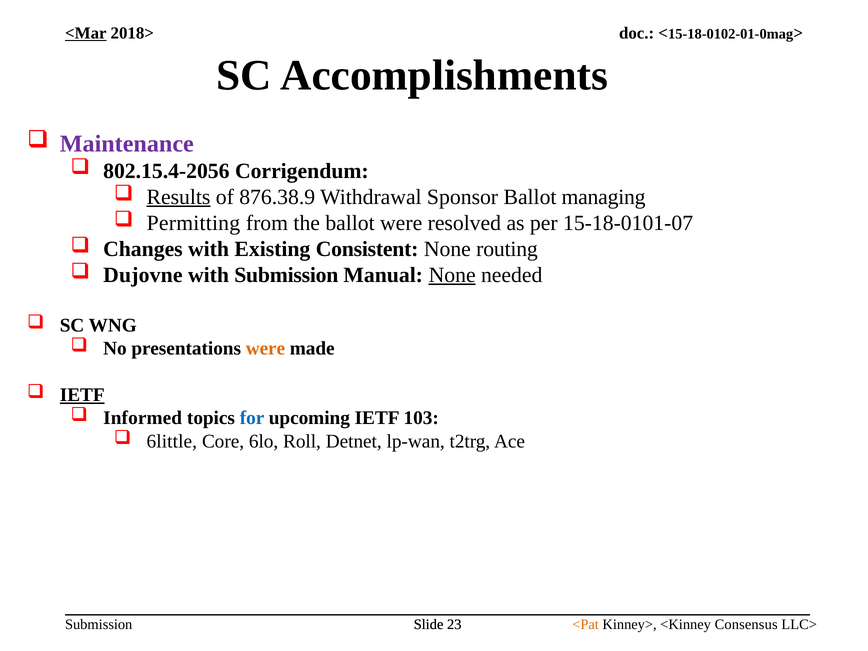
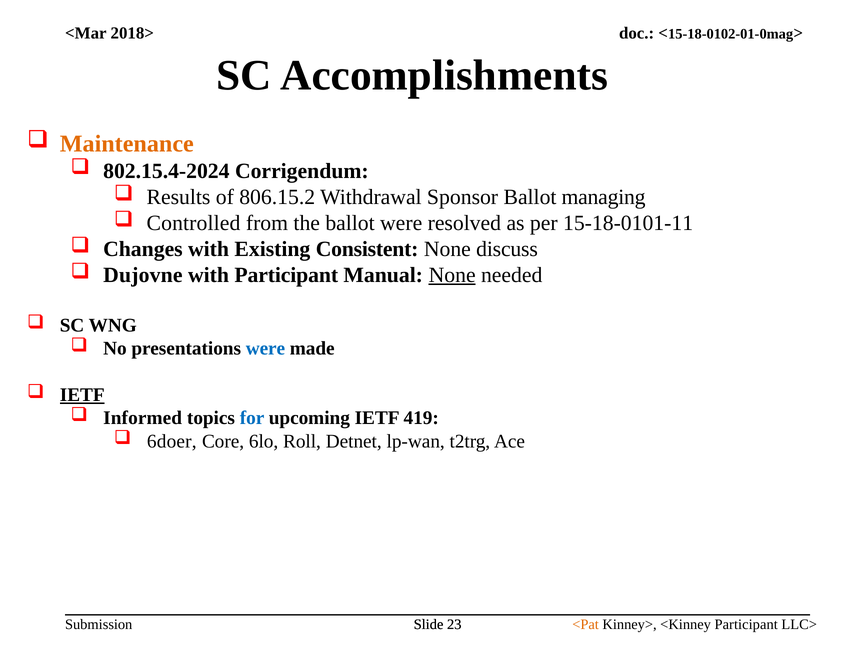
<Mar underline: present -> none (86, 33)
Maintenance colour: purple -> orange (127, 144)
802.15.4-2056: 802.15.4-2056 -> 802.15.4-2024 (166, 171)
Results underline: present -> none (179, 197)
876.38.9: 876.38.9 -> 806.15.2 (277, 197)
Permitting: Permitting -> Controlled (193, 223)
15-18-0101-07: 15-18-0101-07 -> 15-18-0101-11 (628, 223)
routing: routing -> discuss (507, 249)
with Submission: Submission -> Participant (286, 275)
were colour: orange -> blue (265, 349)
103: 103 -> 419 (421, 418)
6little: 6little -> 6doer (172, 441)
<Kinney Consensus: Consensus -> Participant (746, 624)
